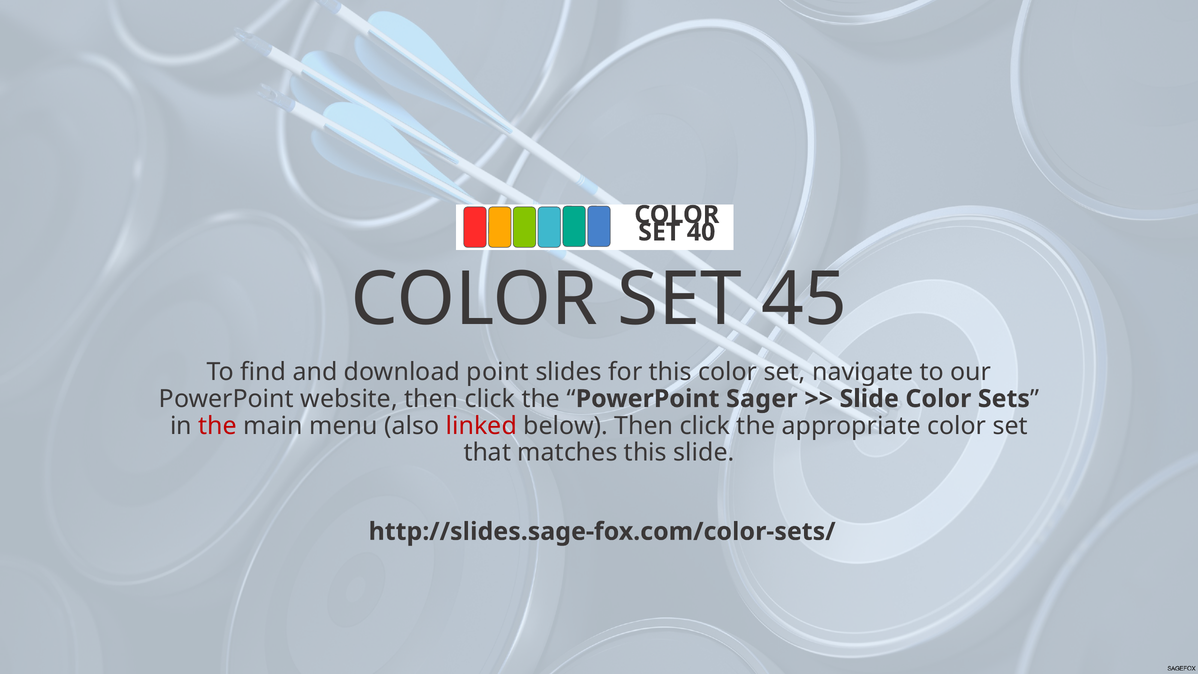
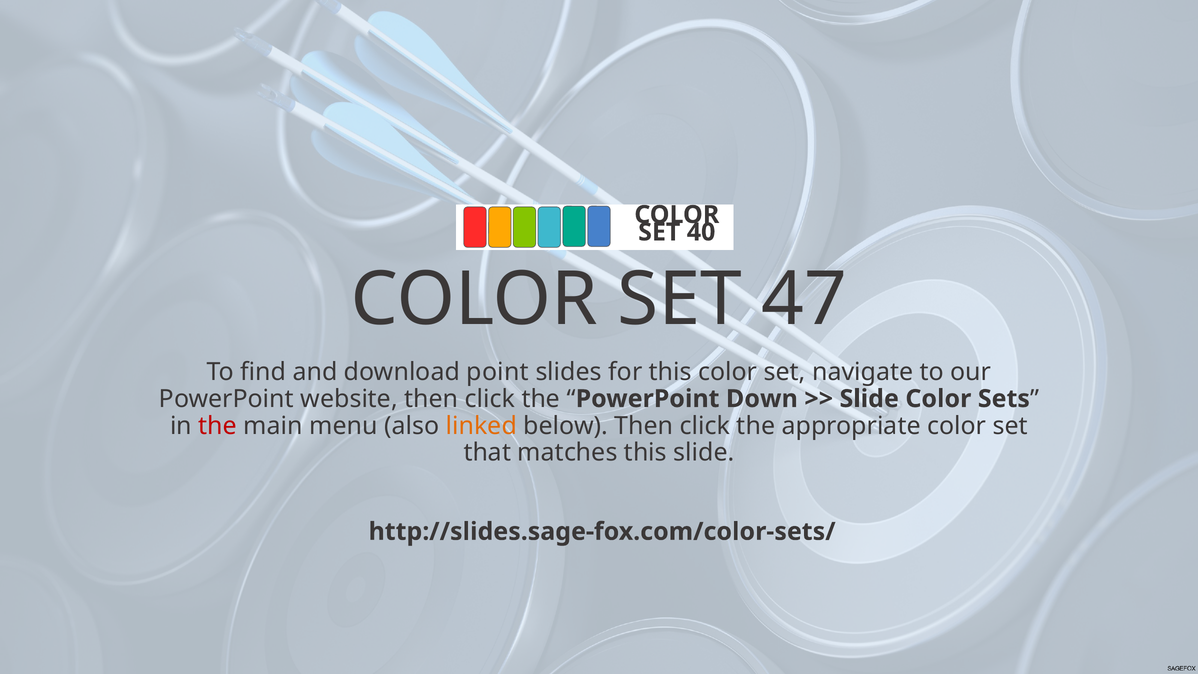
45: 45 -> 47 (804, 299)
Sager: Sager -> Down (762, 399)
linked colour: red -> orange (481, 426)
